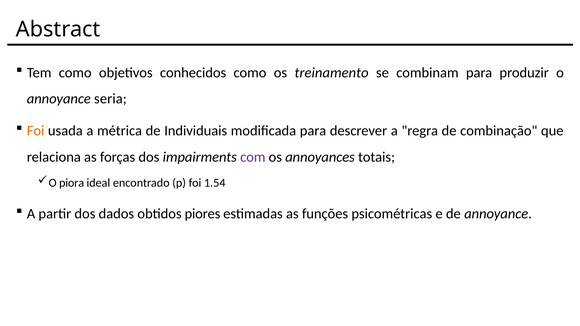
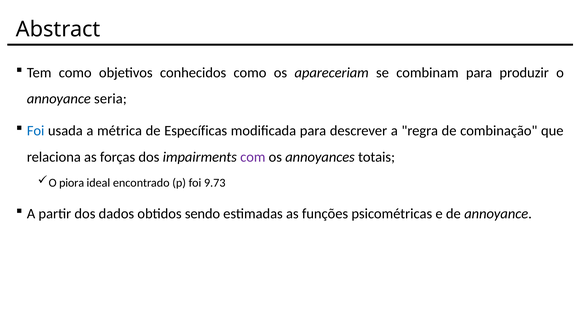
treinamento: treinamento -> apareceriam (332, 73)
Foi colour: orange -> blue (36, 131)
Individuais: Individuais -> Específicas (196, 131)
1.54: 1.54 -> 9.73 (215, 183)
piores: piores -> sendo (202, 214)
